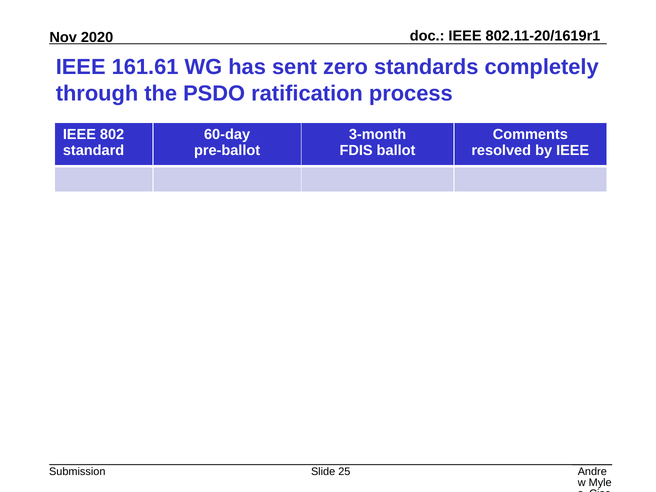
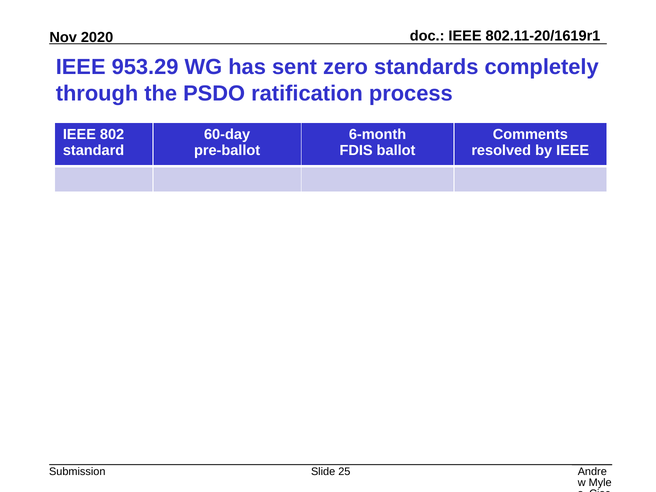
161.61: 161.61 -> 953.29 (145, 67)
3-month: 3-month -> 6-month (378, 134)
